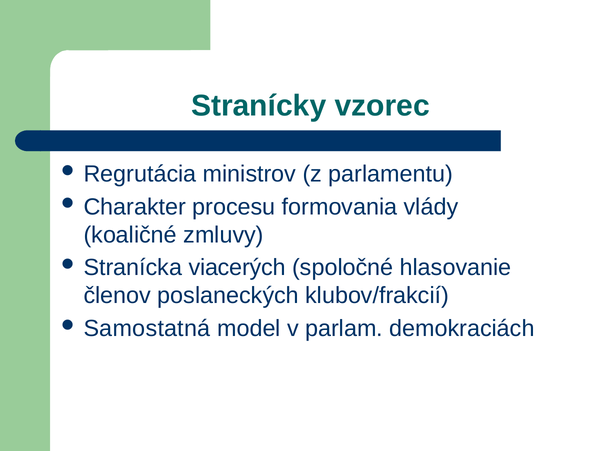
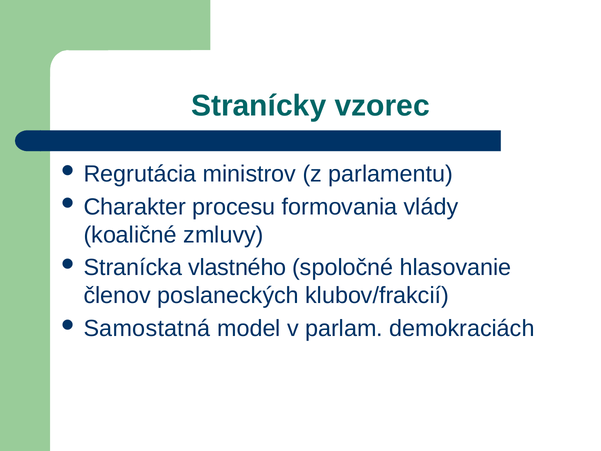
viacerých: viacerých -> vlastného (237, 267)
